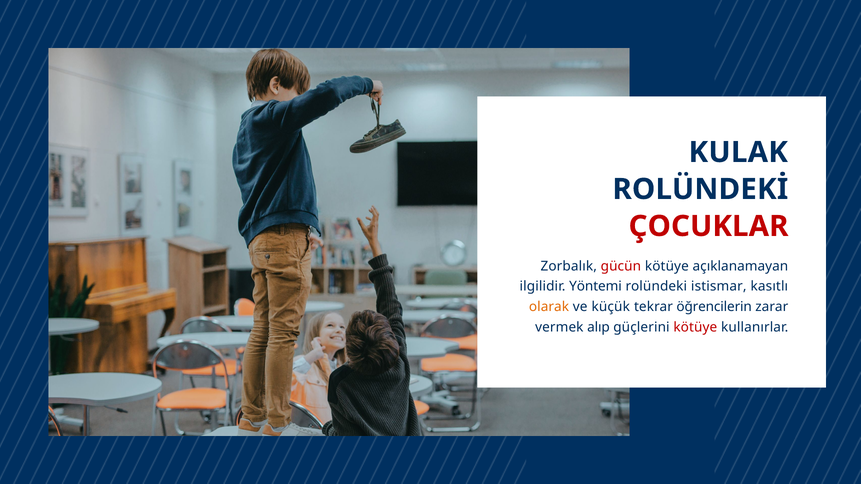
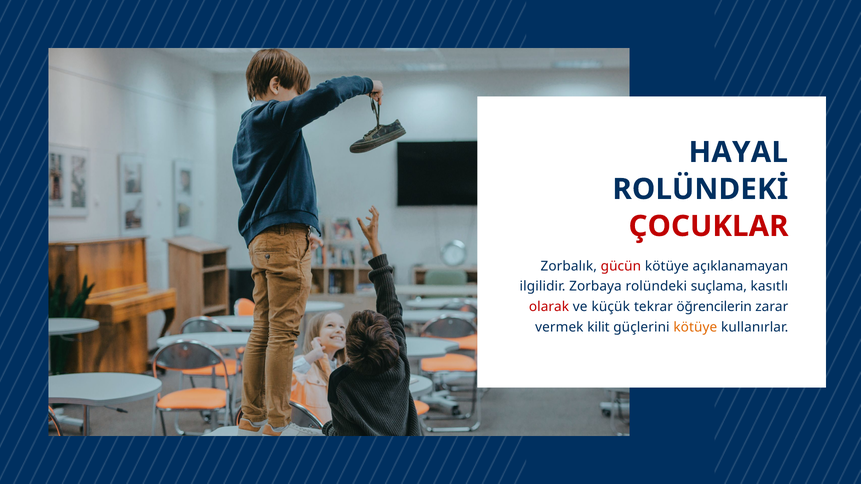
KULAK: KULAK -> HAYAL (738, 152)
Yöntemi: Yöntemi -> Zorbaya (595, 287)
istismar: istismar -> suçlama (719, 287)
olarak colour: orange -> red (549, 307)
alıp: alıp -> kilit (598, 327)
kötüye colour: red -> orange (695, 327)
